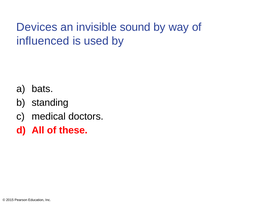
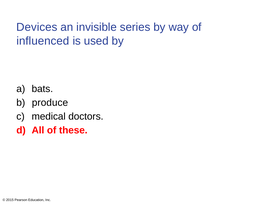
sound: sound -> series (135, 27)
standing: standing -> produce (50, 102)
